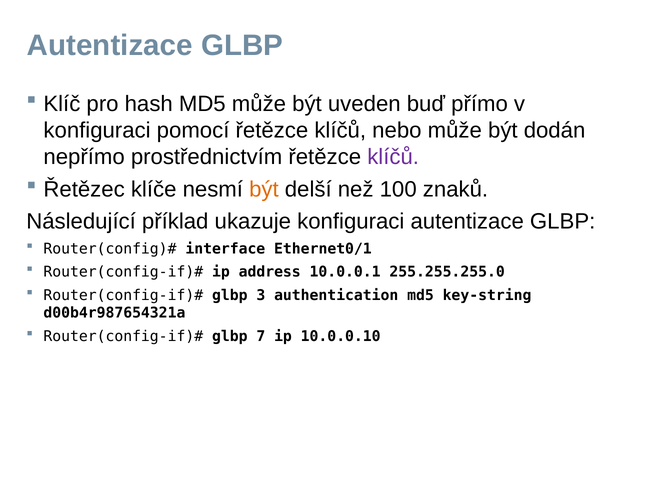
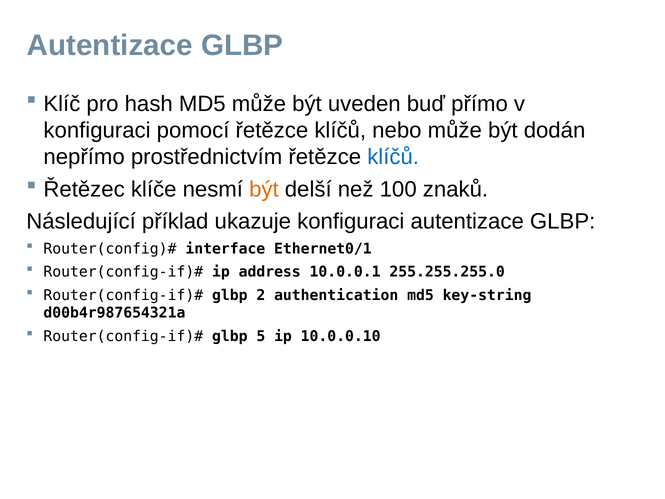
klíčů colour: purple -> blue (393, 157)
3: 3 -> 2 (261, 295)
7: 7 -> 5 (261, 336)
